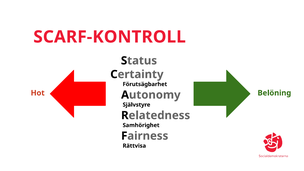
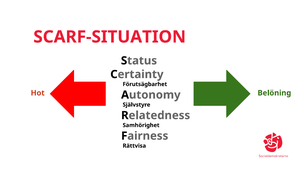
SCARF-KONTROLL: SCARF-KONTROLL -> SCARF-SITUATION (110, 37)
